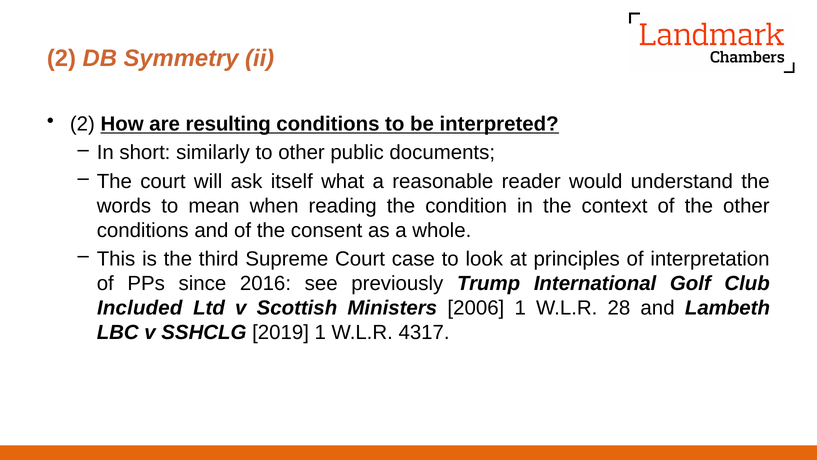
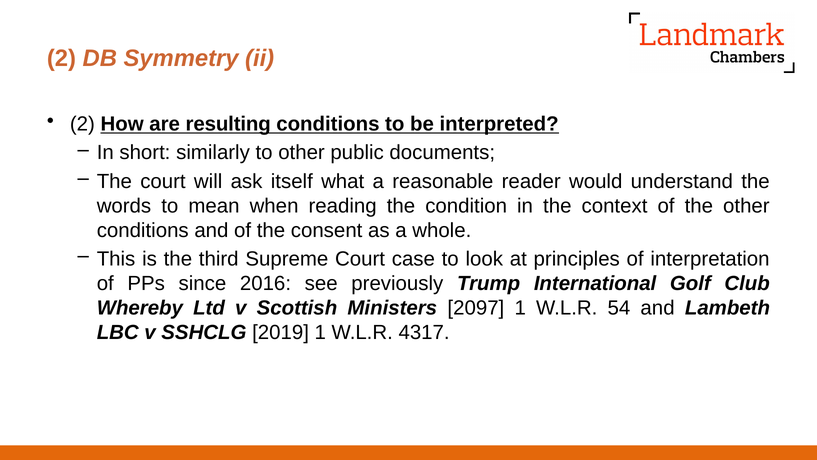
Included: Included -> Whereby (140, 308)
2006: 2006 -> 2097 (476, 308)
28: 28 -> 54 (619, 308)
